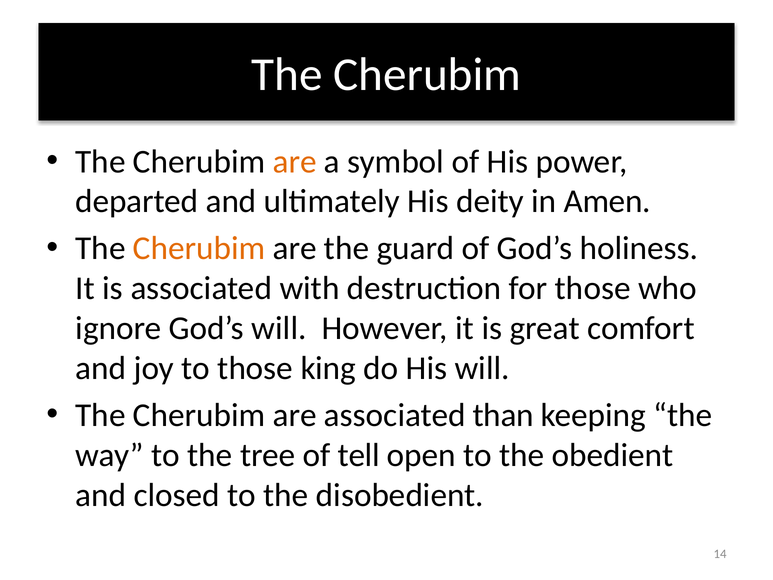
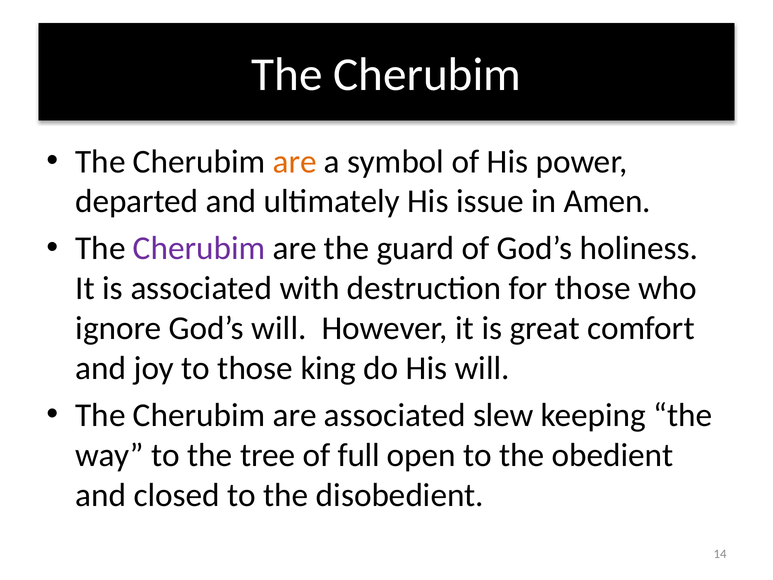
deity: deity -> issue (490, 201)
Cherubim colour: orange -> purple (199, 248)
than: than -> slew (503, 415)
tell: tell -> full (359, 455)
